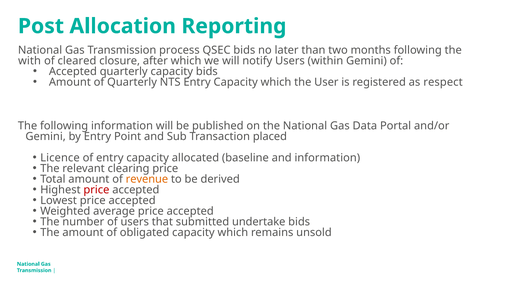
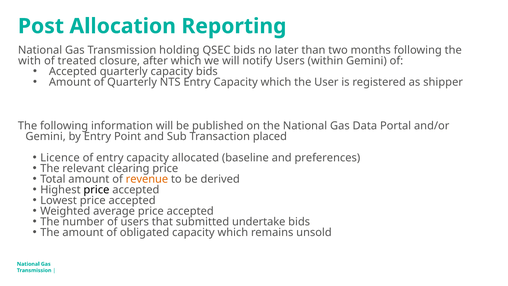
process: process -> holding (179, 50)
cleared: cleared -> treated (77, 61)
respect: respect -> shipper (443, 82)
and information: information -> preferences (327, 158)
price colour: red -> black (96, 190)
